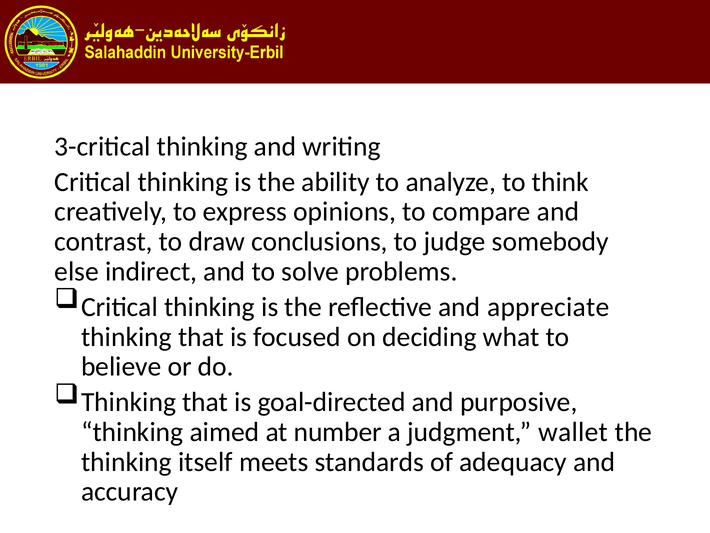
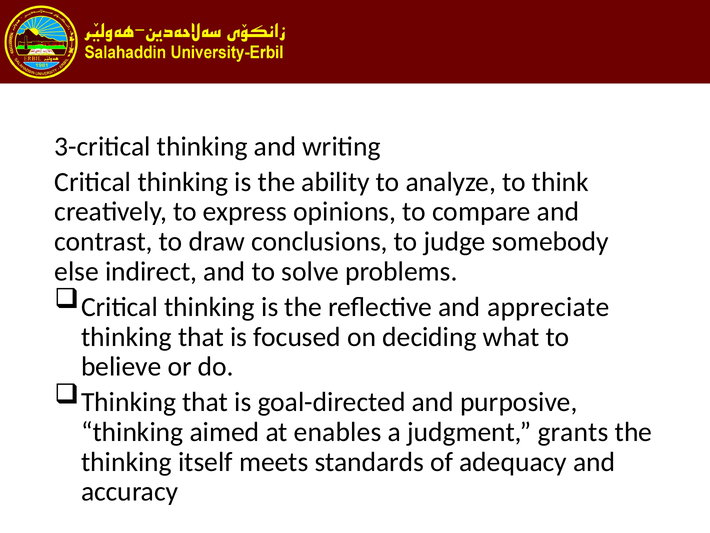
number: number -> enables (338, 432)
wallet: wallet -> grants (573, 432)
